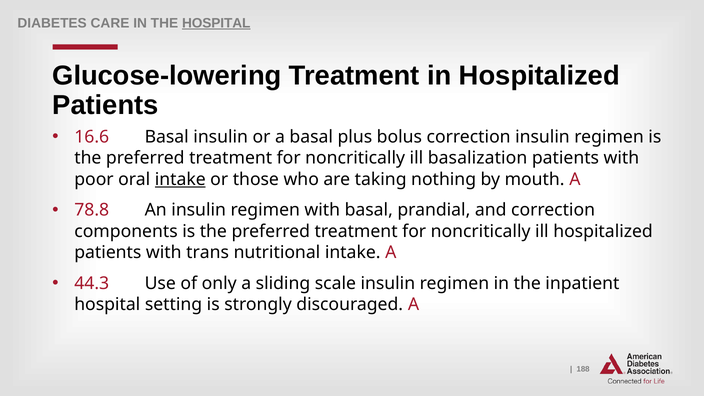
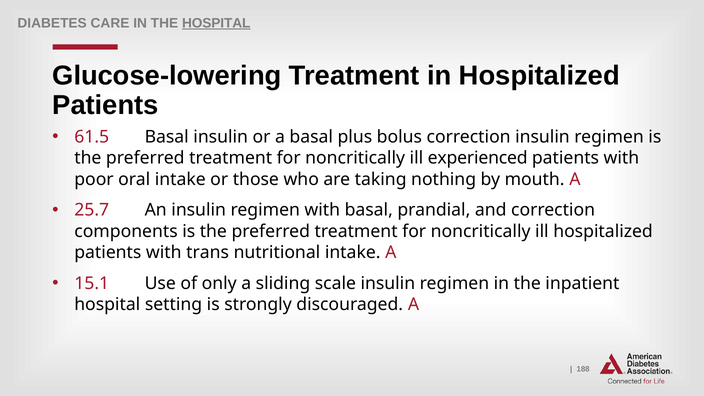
16.6: 16.6 -> 61.5 (92, 137)
basalization: basalization -> experienced (478, 158)
intake underline: present -> none (180, 179)
78.8: 78.8 -> 25.7 (92, 210)
44.3: 44.3 -> 15.1 (92, 283)
